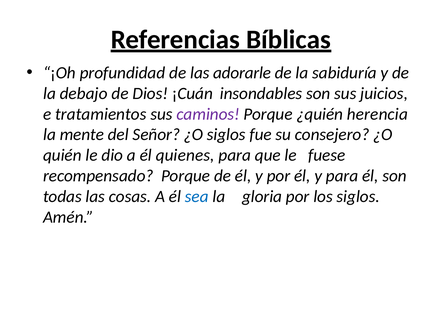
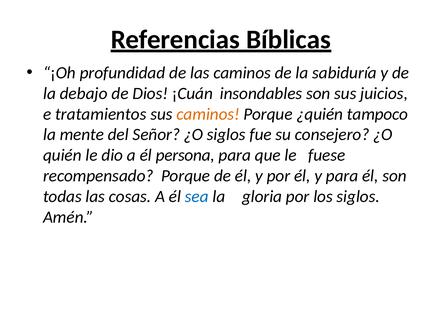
las adorarle: adorarle -> caminos (242, 73)
caminos colour: purple -> orange (208, 114)
herencia: herencia -> tampoco (378, 114)
quienes: quienes -> persona (185, 155)
